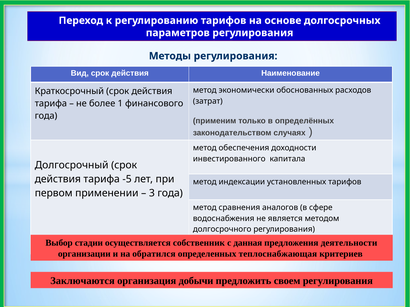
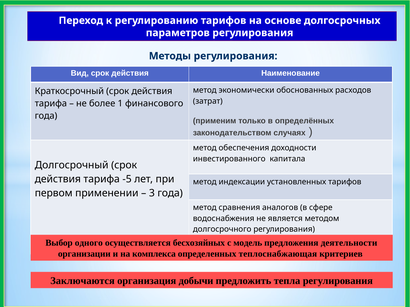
стадии: стадии -> одного (89, 243)
собственник: собственник -> бесхозяйных (199, 243)
данная: данная -> модель (248, 243)
обратился: обратился -> комплекса (154, 254)
своем: своем -> тепла (287, 281)
